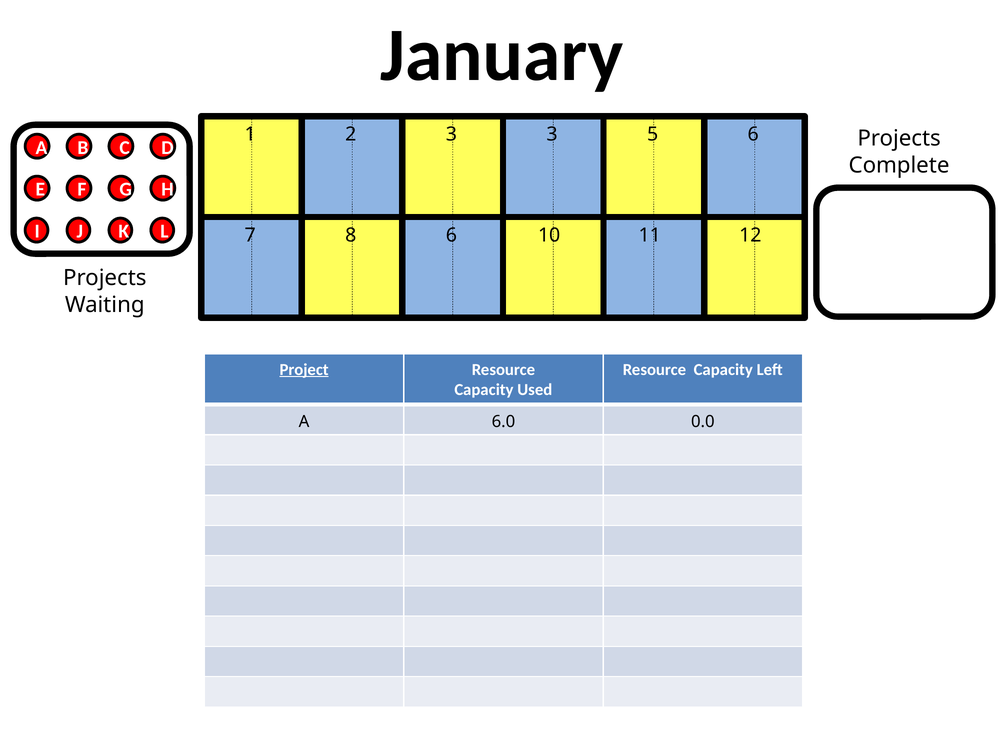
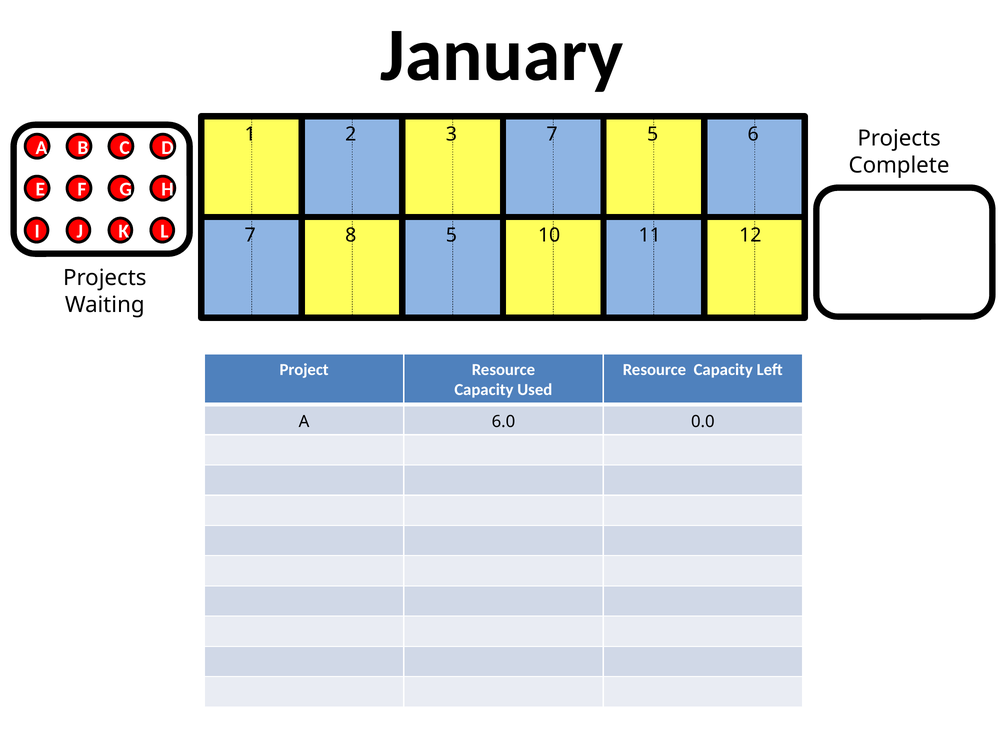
3 3: 3 -> 7 (552, 134)
8 6: 6 -> 5 (451, 235)
Project underline: present -> none (304, 369)
